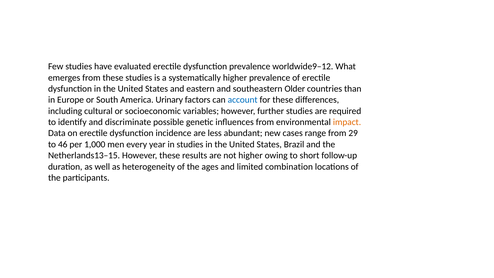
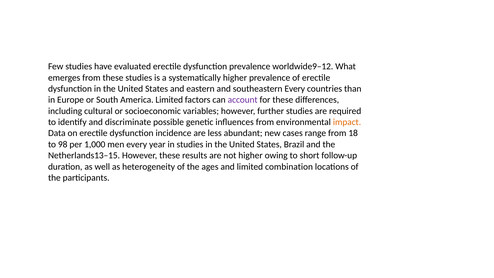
southeastern Older: Older -> Every (295, 89)
America Urinary: Urinary -> Limited (169, 100)
account colour: blue -> purple (243, 100)
29: 29 -> 18 (353, 133)
46: 46 -> 98 (63, 144)
